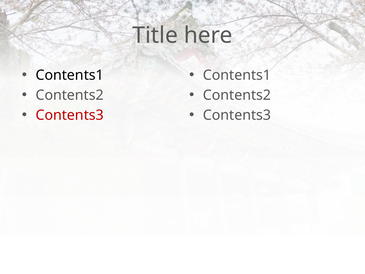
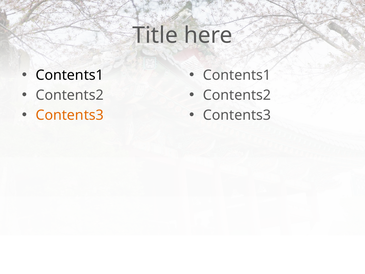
Contents3 colour: red -> orange (70, 115)
